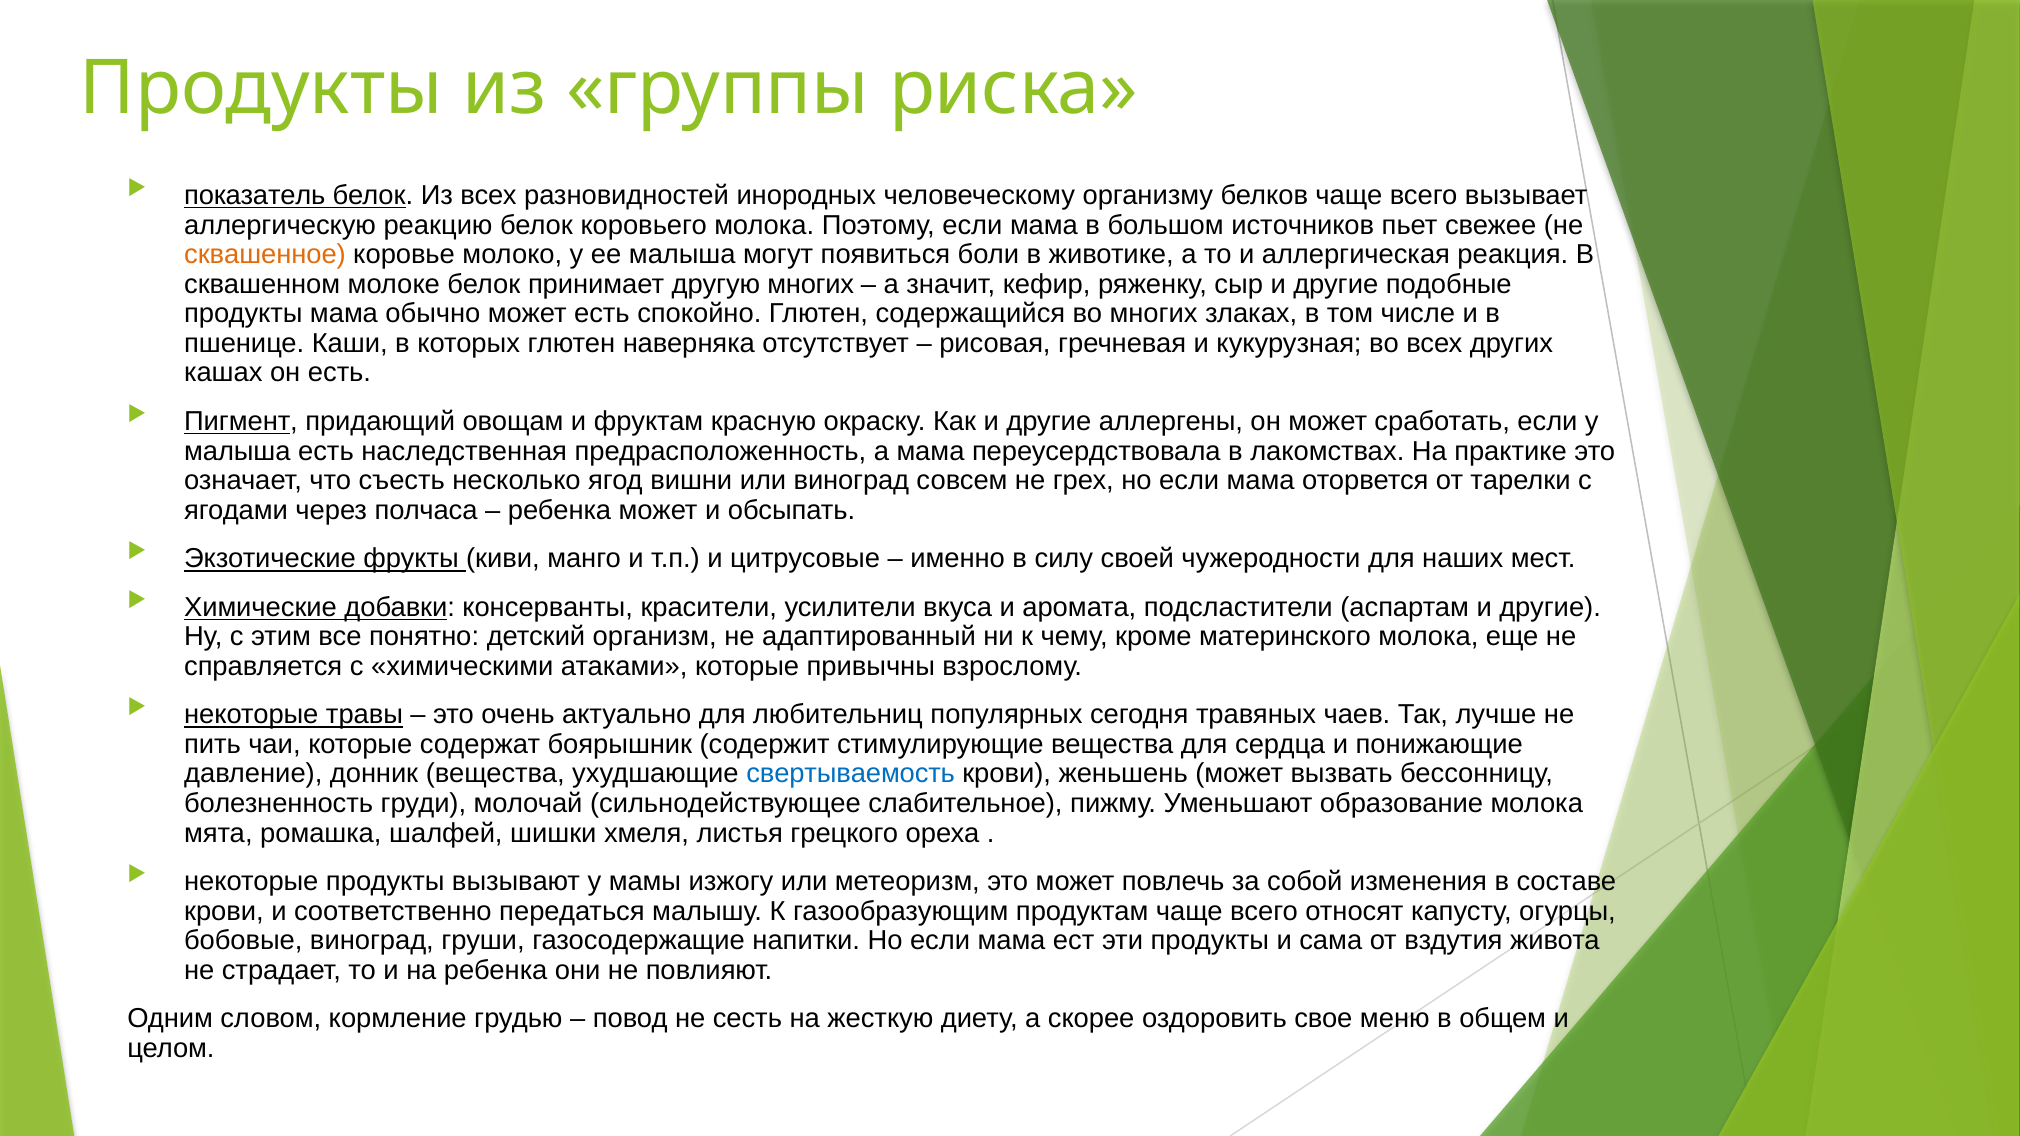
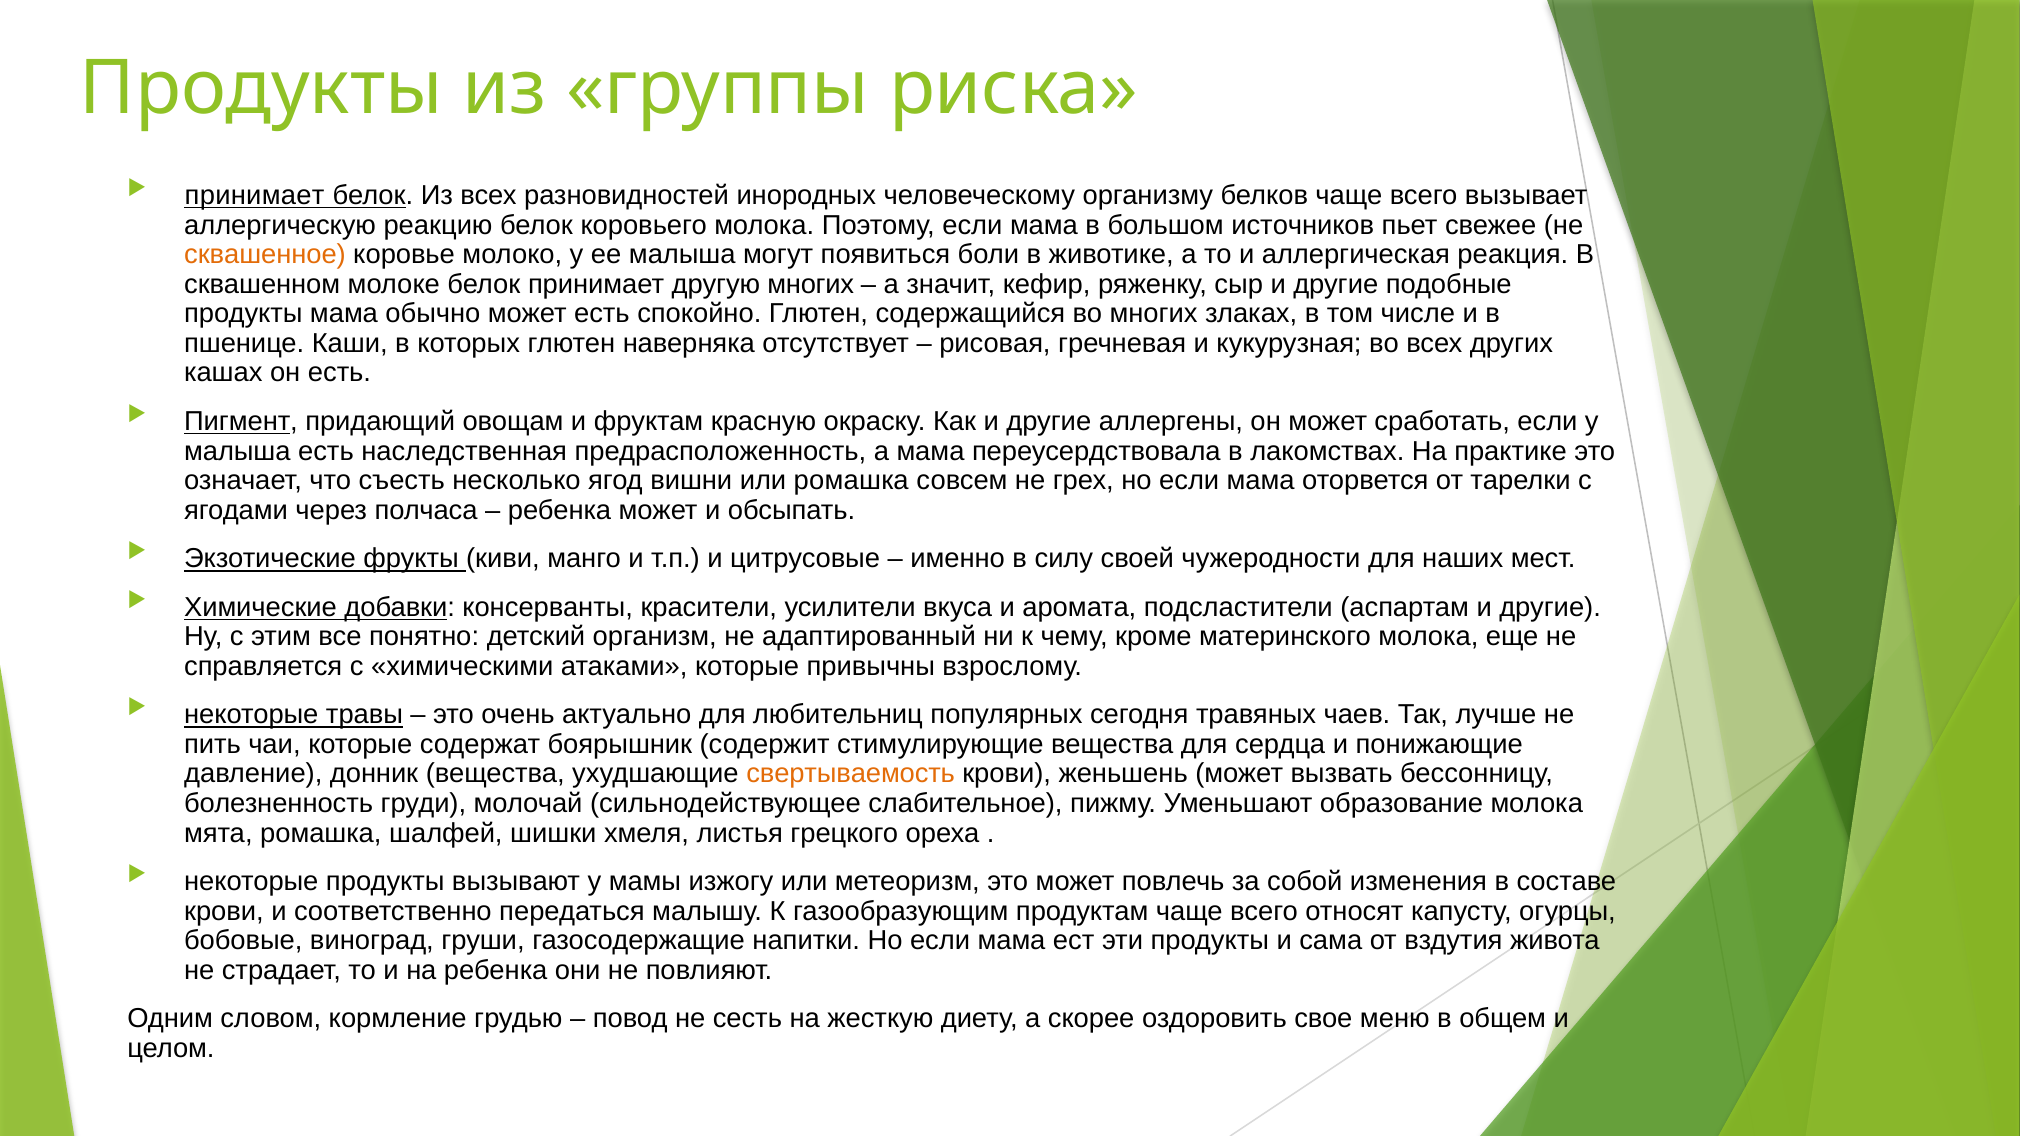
показатель: показатель -> принимает (255, 195)
или виноград: виноград -> ромашка (851, 481)
свертываемость colour: blue -> orange (851, 774)
